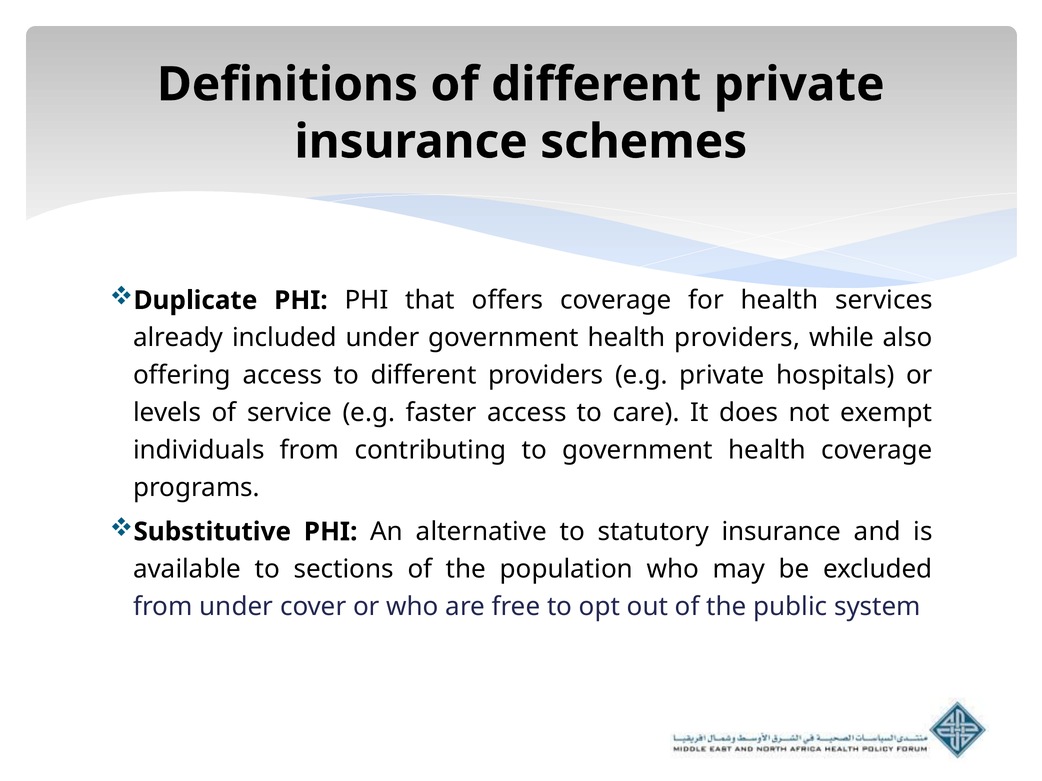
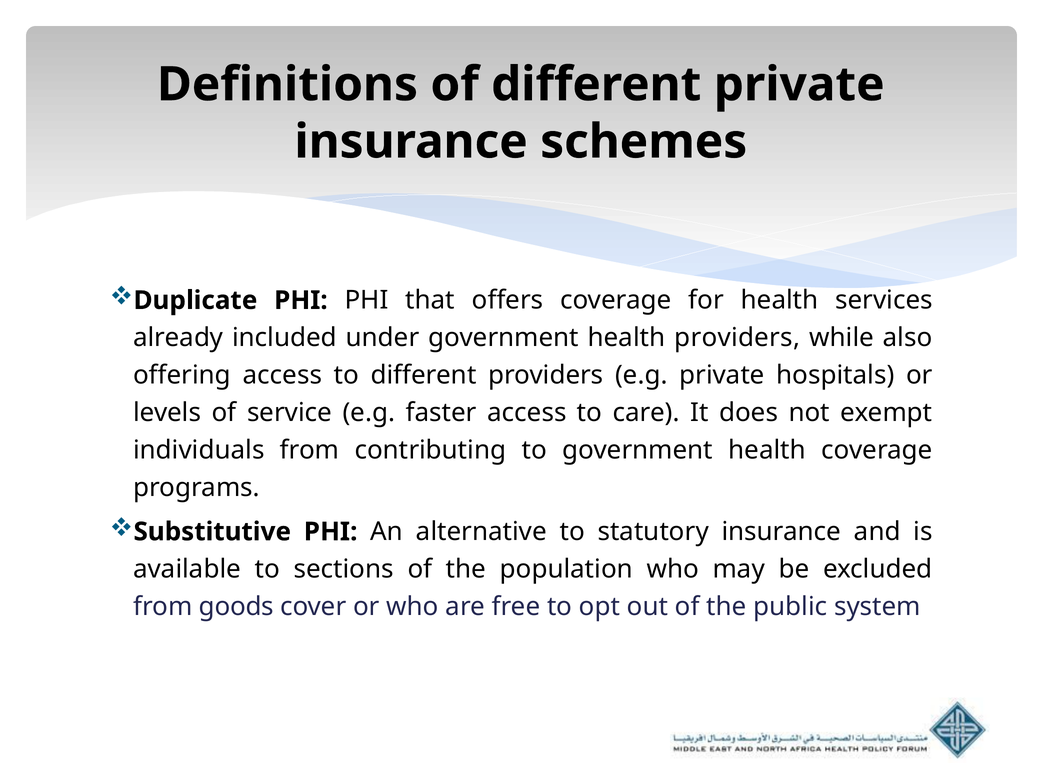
from under: under -> goods (236, 607)
